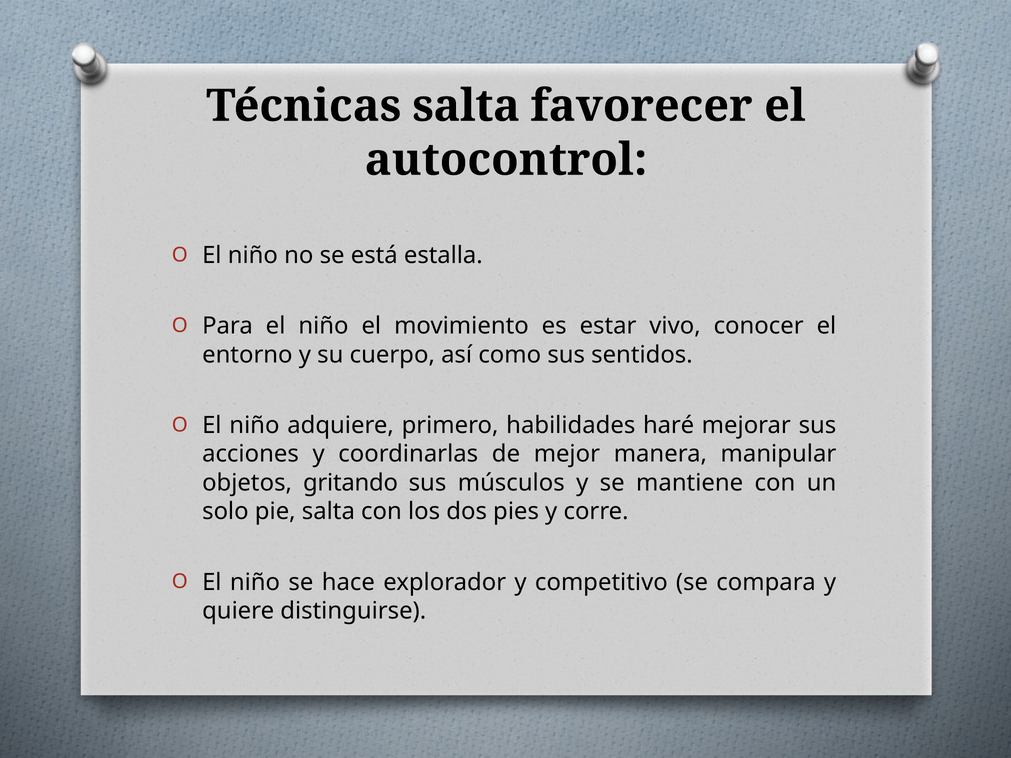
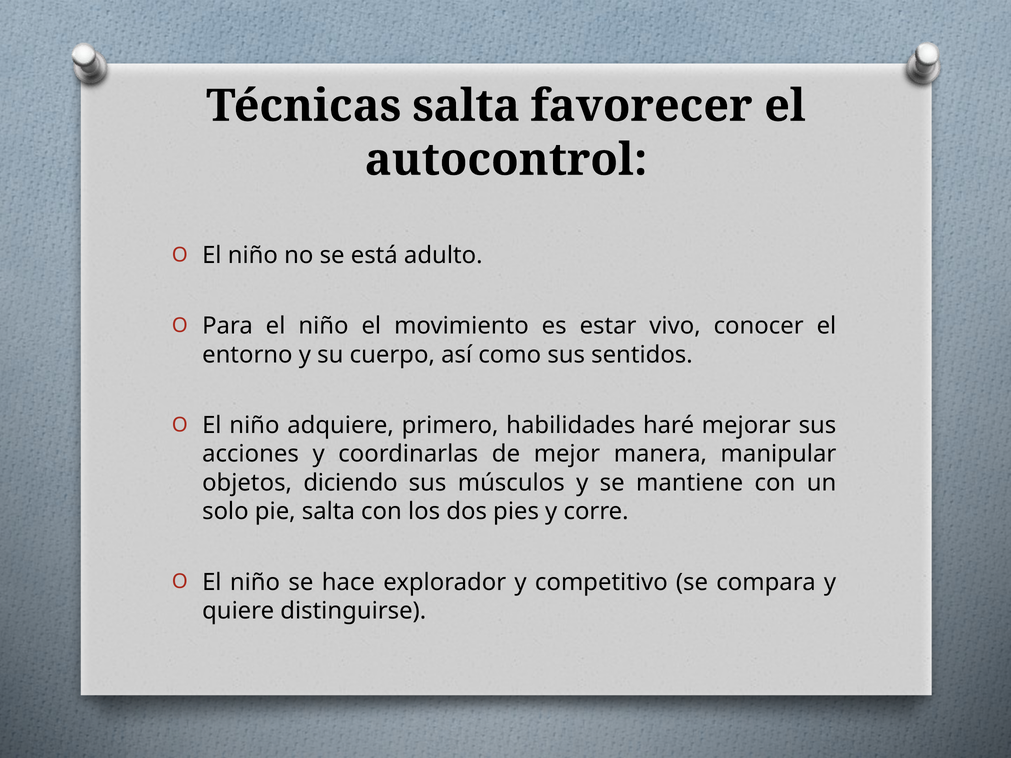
estalla: estalla -> adulto (443, 255)
gritando: gritando -> diciendo (350, 483)
